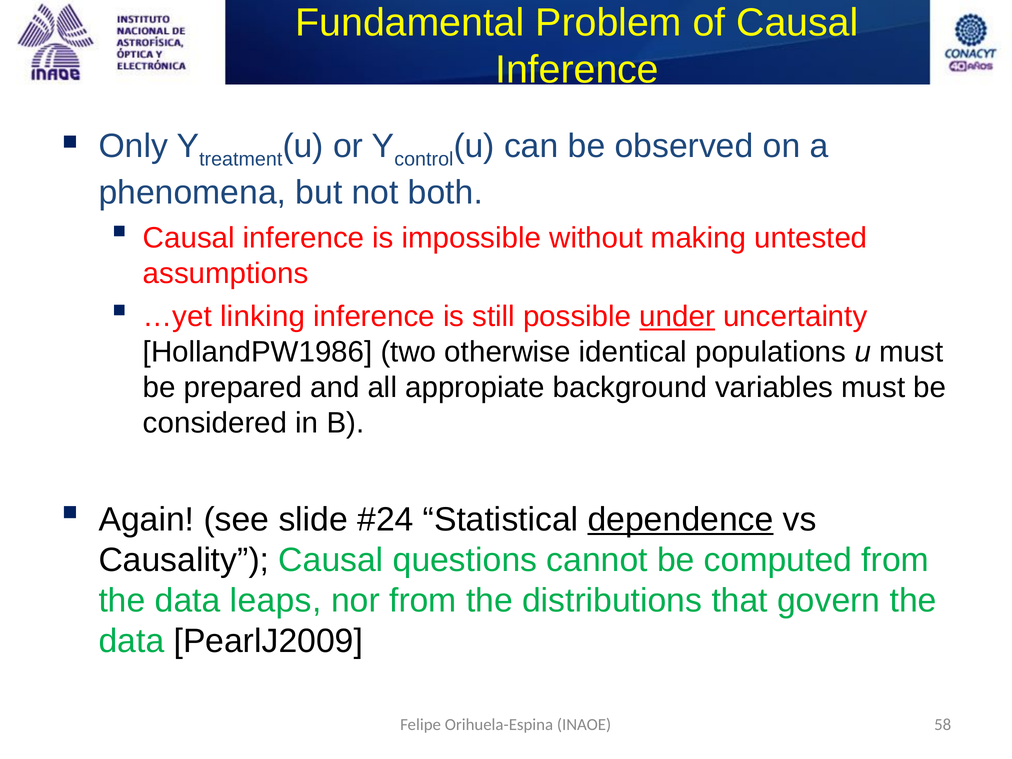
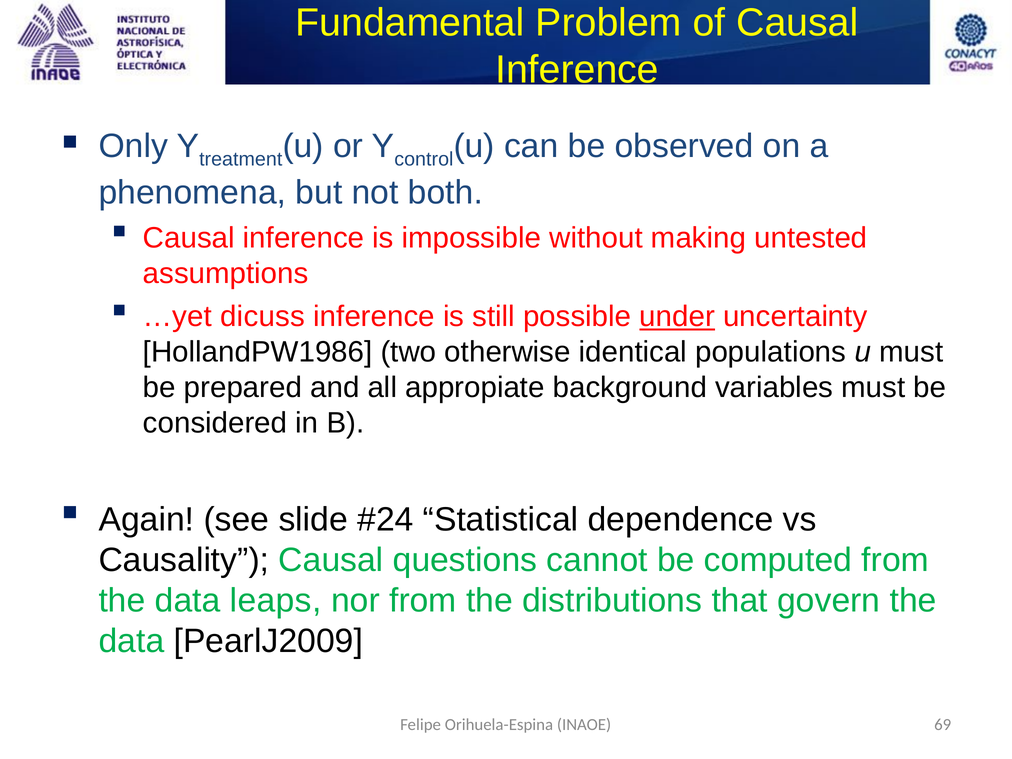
linking: linking -> dicuss (263, 317)
dependence underline: present -> none (681, 520)
58: 58 -> 69 (943, 725)
